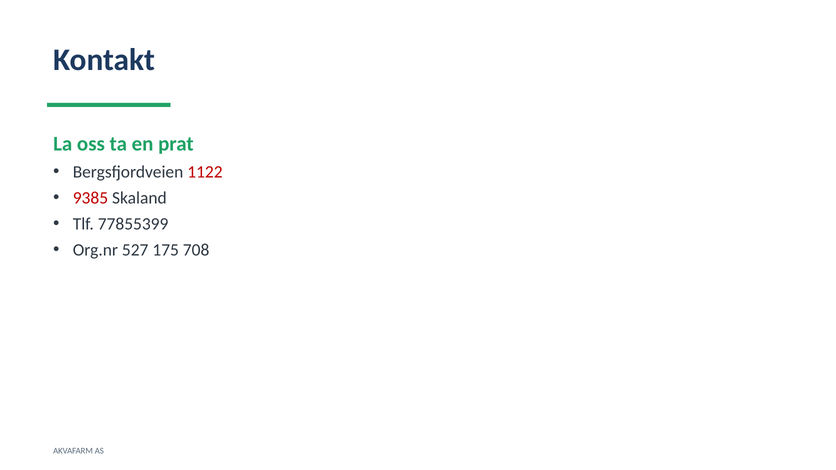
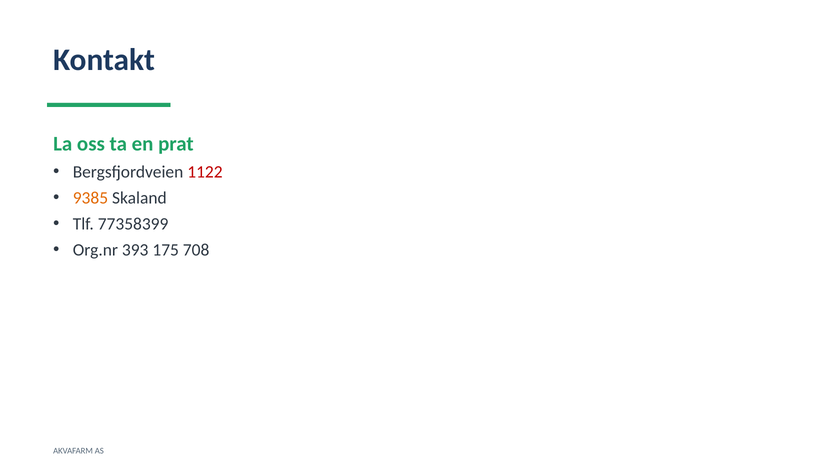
9385 colour: red -> orange (90, 198)
77855399: 77855399 -> 77358399 (133, 224)
527: 527 -> 393 (135, 250)
